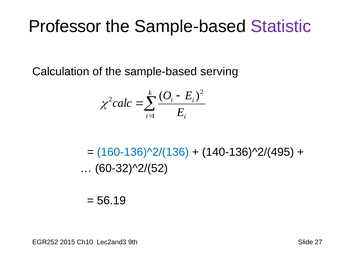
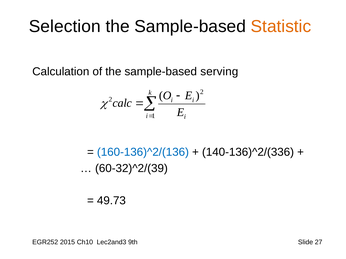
Professor: Professor -> Selection (65, 27)
Statistic colour: purple -> orange (281, 27)
140-136)^2/(495: 140-136)^2/(495 -> 140-136)^2/(336 (248, 152)
60-32)^2/(52: 60-32)^2/(52 -> 60-32)^2/(39 (131, 169)
56.19: 56.19 -> 49.73 (111, 201)
